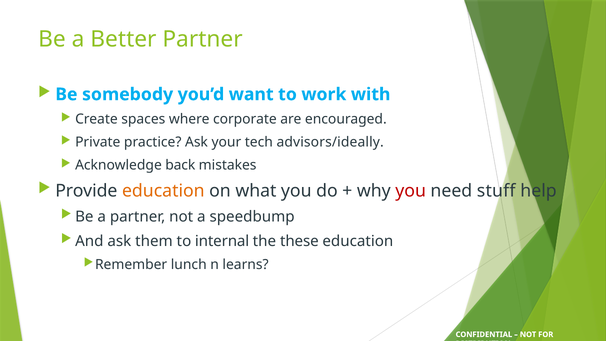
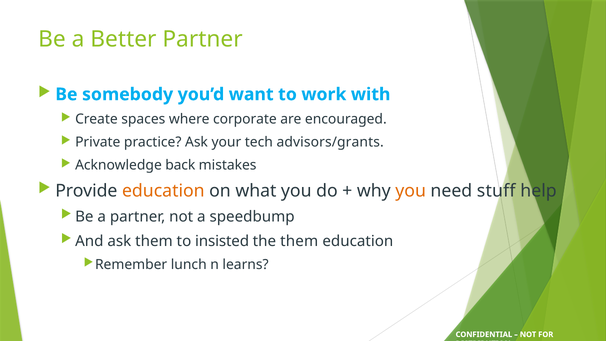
advisors/ideally: advisors/ideally -> advisors/grants (330, 142)
you colour: red -> orange (411, 191)
internal: internal -> insisted (222, 241)
the these: these -> them (299, 241)
